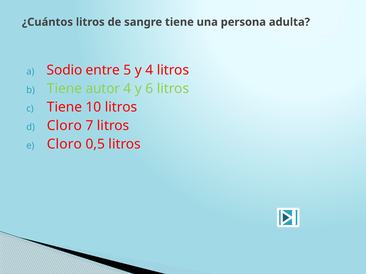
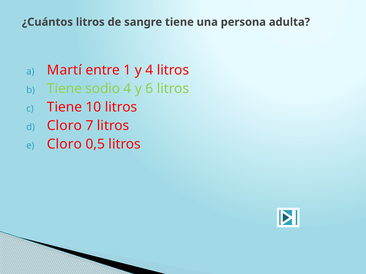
Sodio: Sodio -> Martí (64, 70)
5: 5 -> 1 (127, 70)
autor: autor -> sodio (103, 89)
